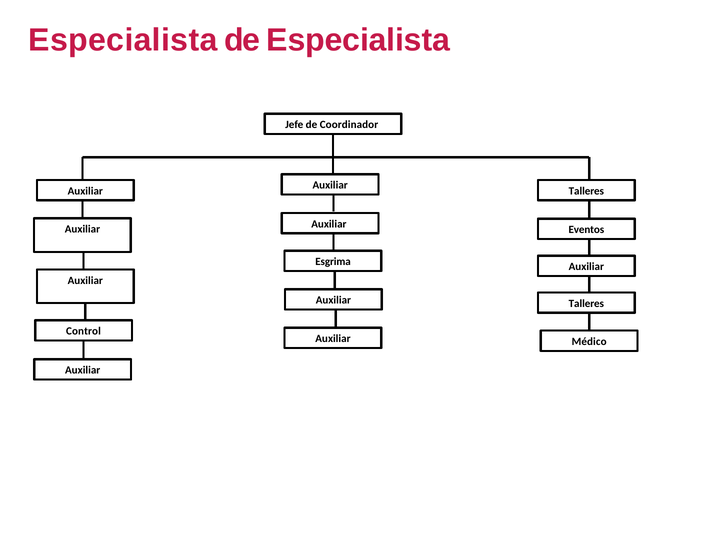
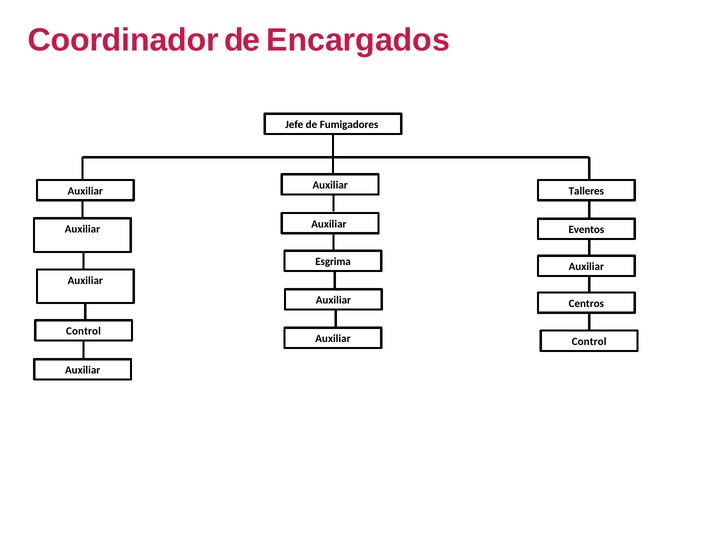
Especialista: Especialista -> Coordinador (123, 40)
de Especialista: Especialista -> Encargados (358, 40)
Coordinador: Coordinador -> Fumigadores (349, 125)
Talleres: Talleres -> Centros (586, 304)
Médico: Médico -> Control (589, 342)
